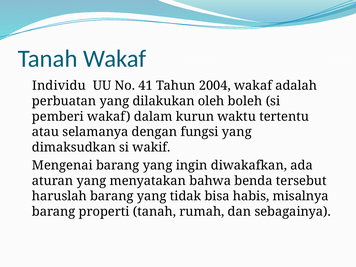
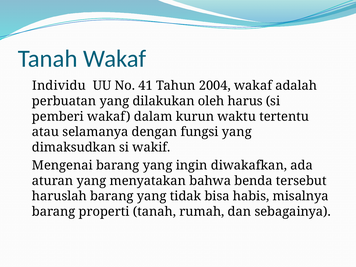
boleh: boleh -> harus (245, 101)
